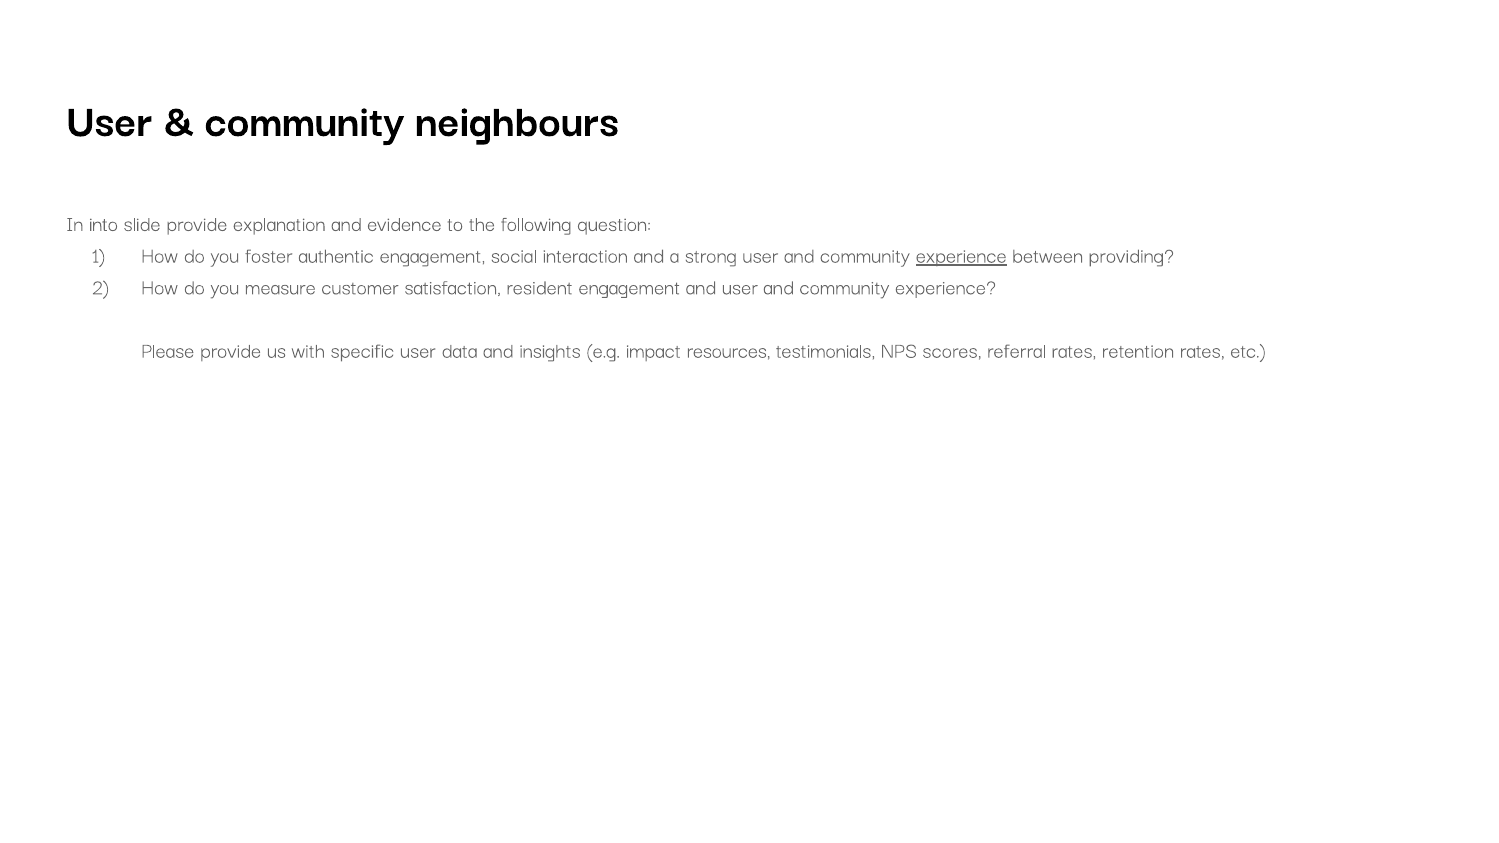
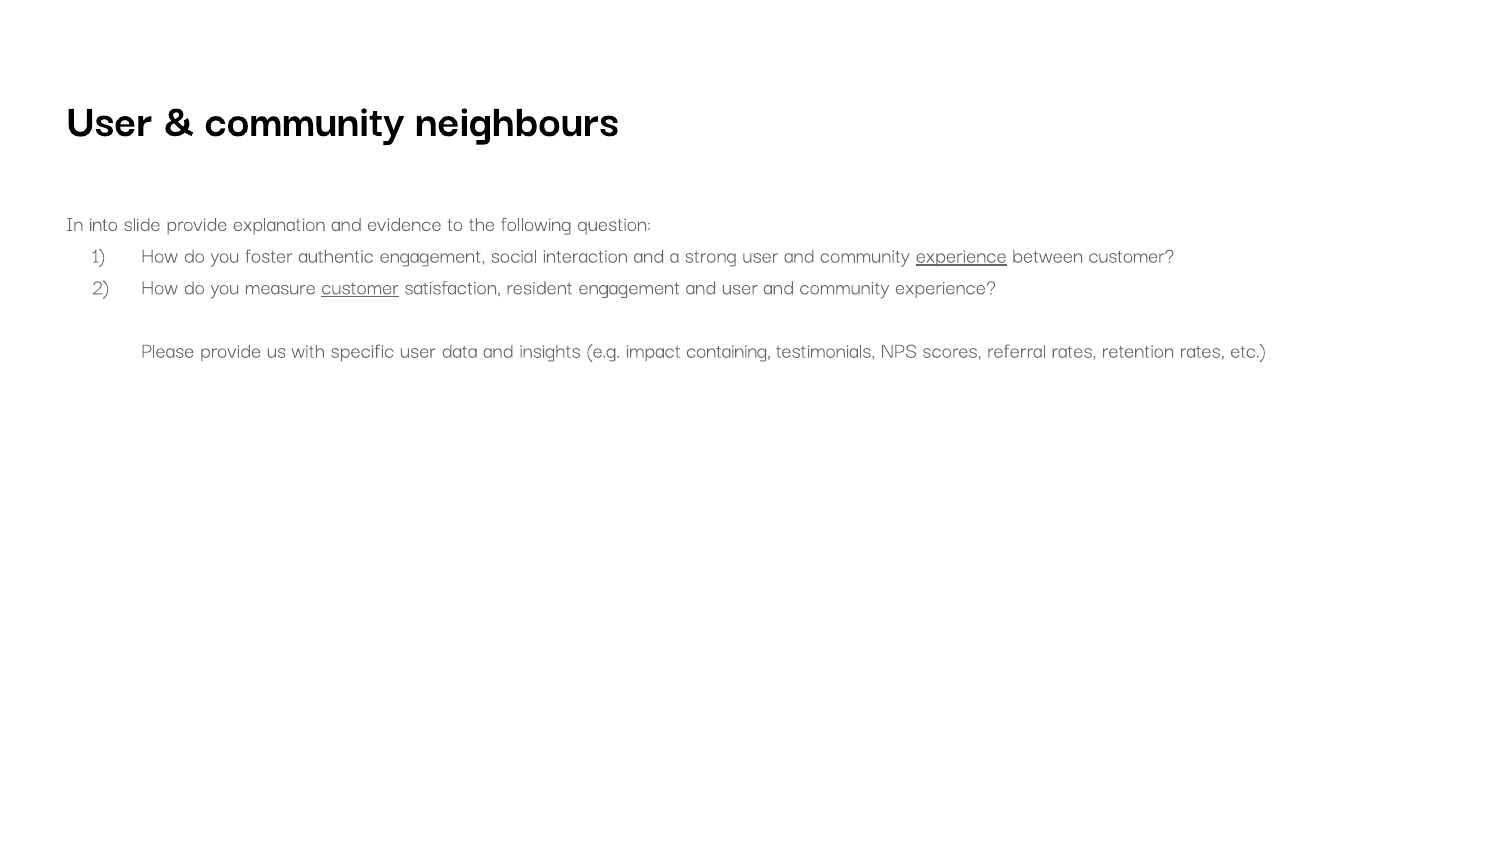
between providing: providing -> customer (1131, 255)
customer underline: none -> present (360, 287)
resources: resources -> containing (729, 350)
